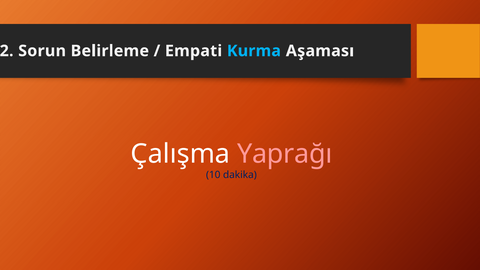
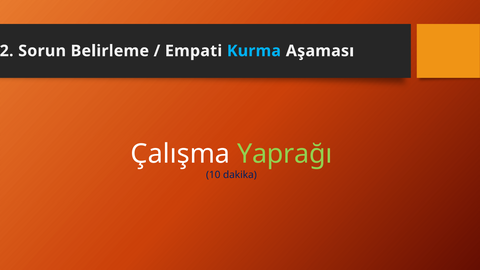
Yaprağı colour: pink -> light green (285, 154)
